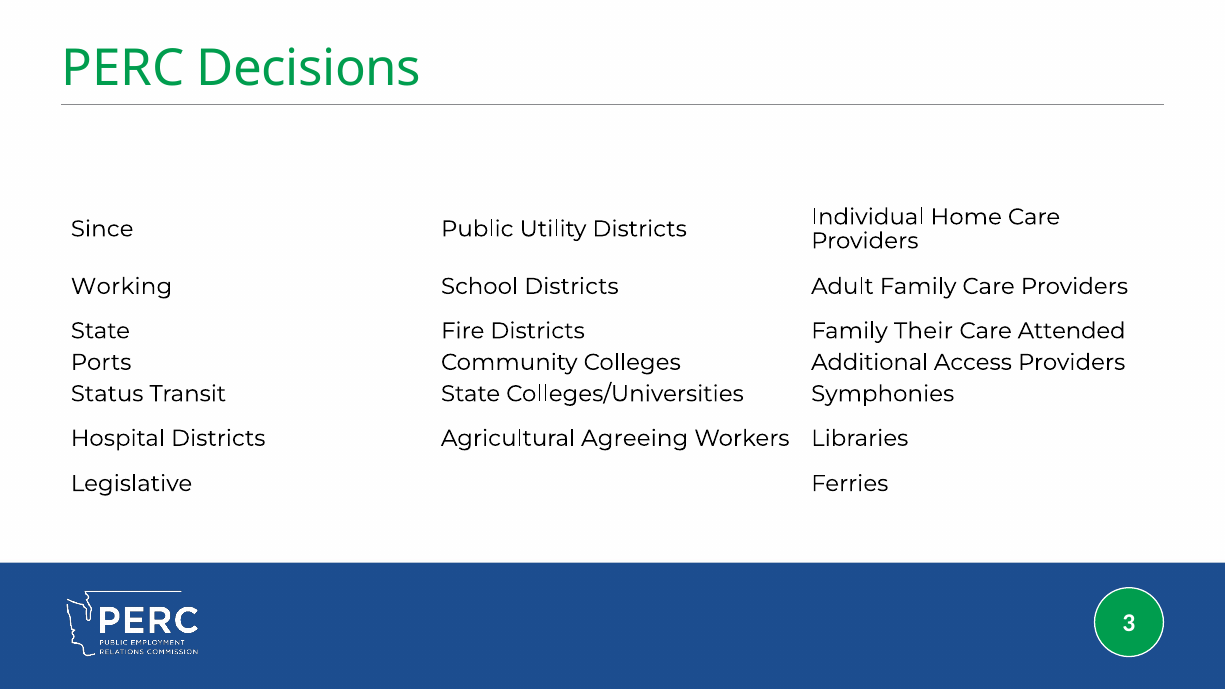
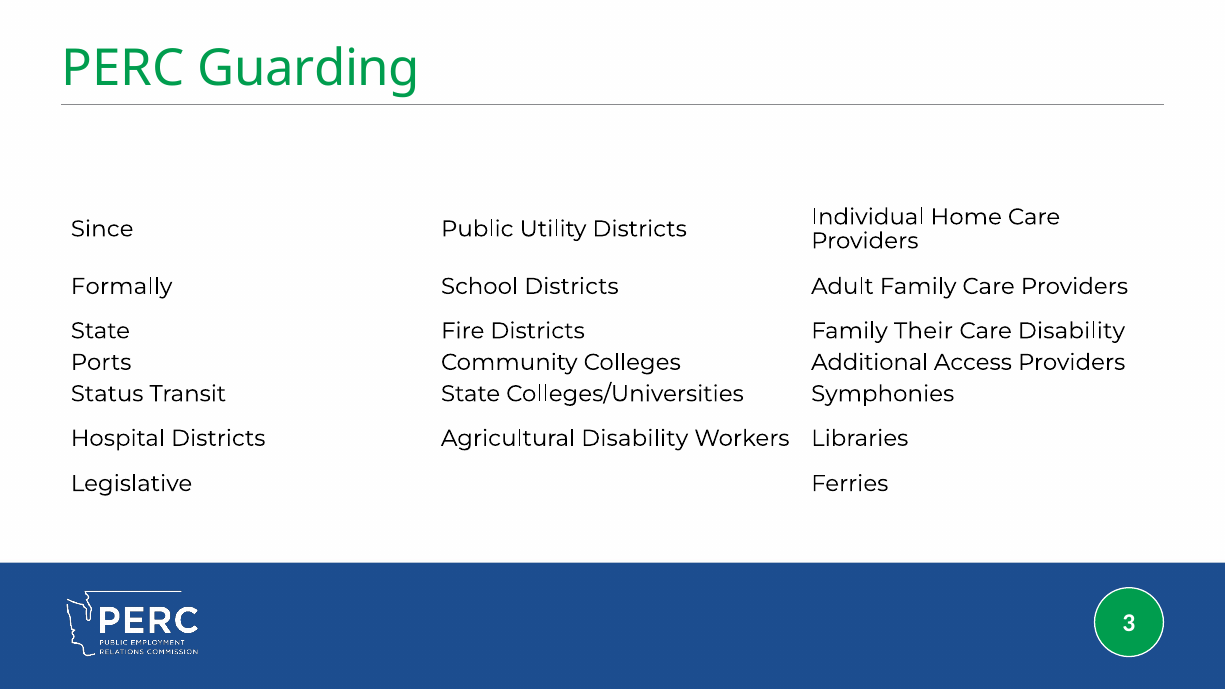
Decisions: Decisions -> Guarding (309, 69)
Working: Working -> Formally (122, 286)
Care Attended: Attended -> Disability (1071, 331)
Agricultural Agreeing: Agreeing -> Disability (635, 438)
